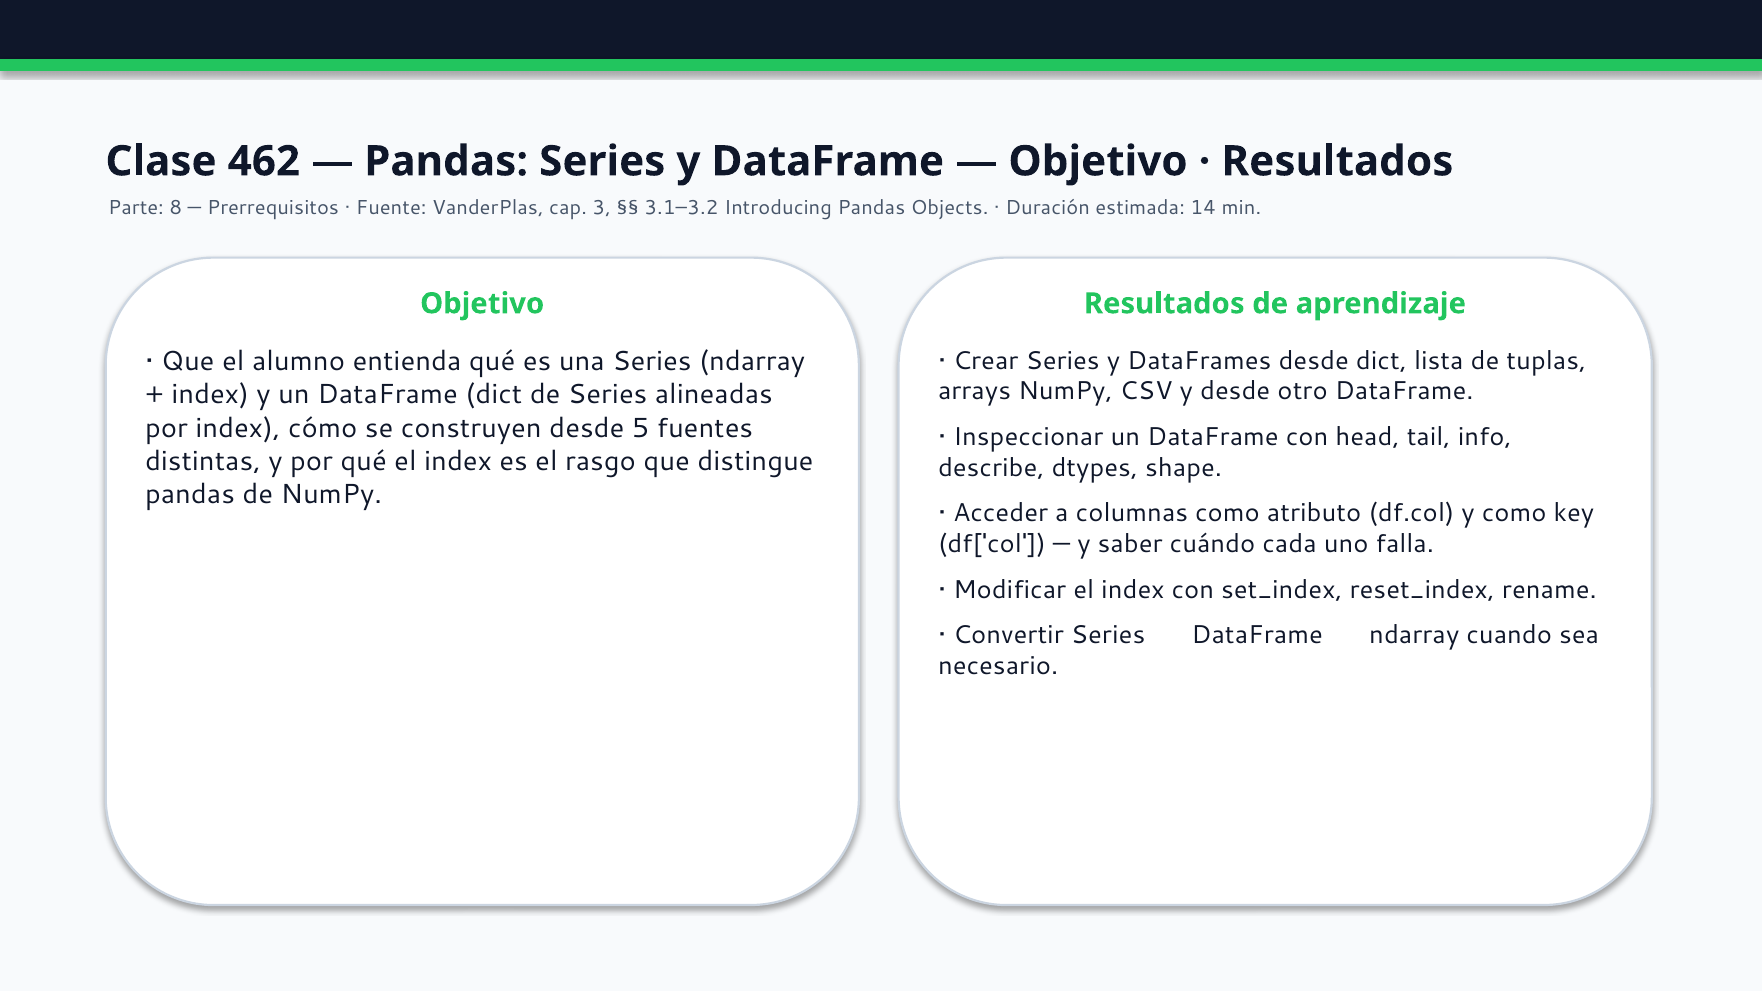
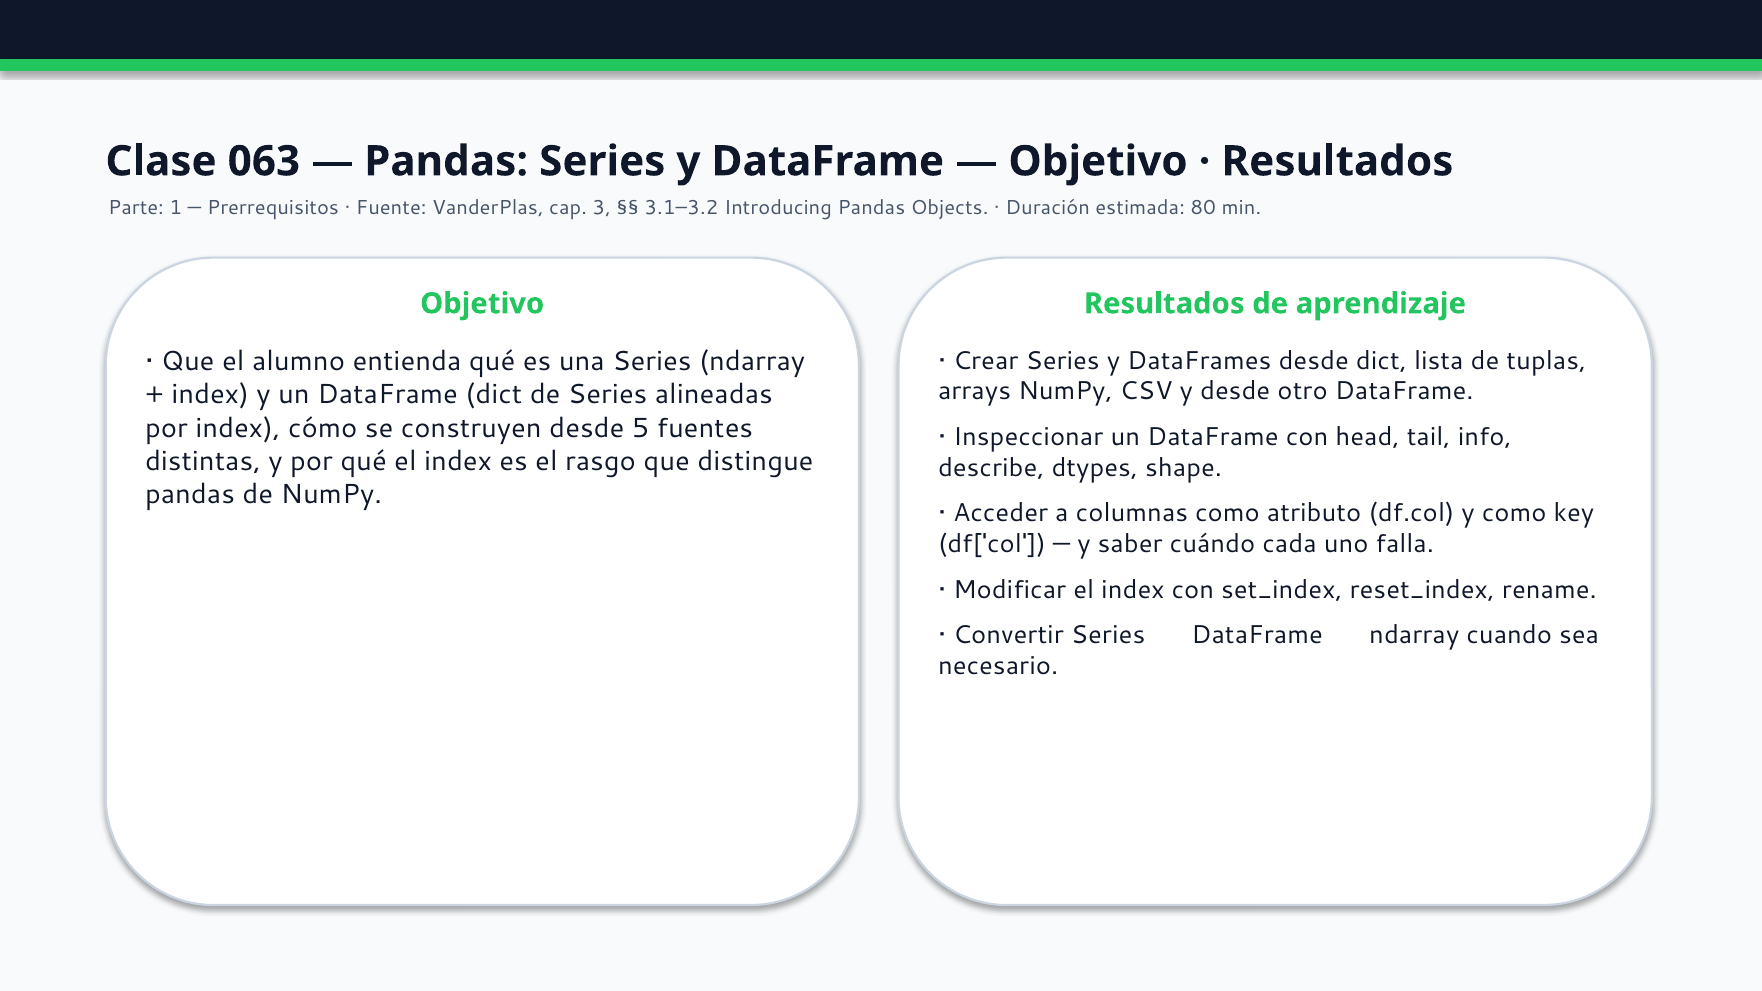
462: 462 -> 063 (264, 161)
8: 8 -> 1 (176, 208)
14: 14 -> 80 (1203, 208)
